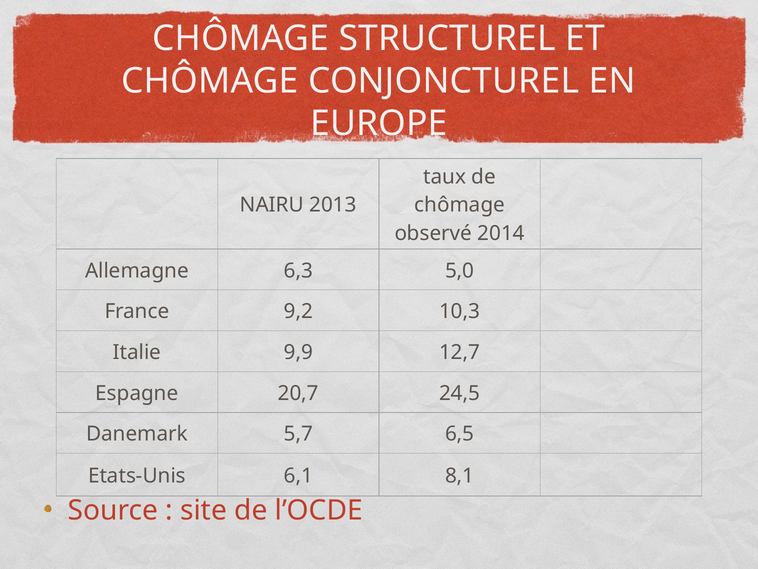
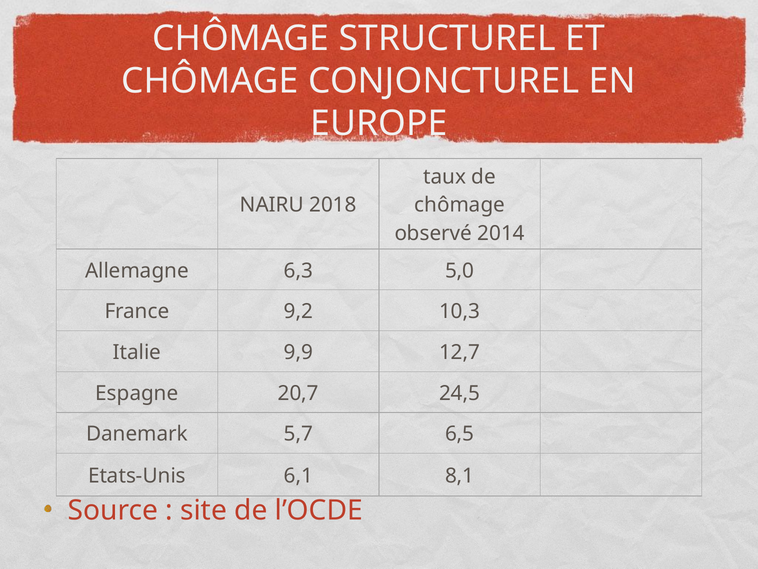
2013: 2013 -> 2018 (333, 205)
